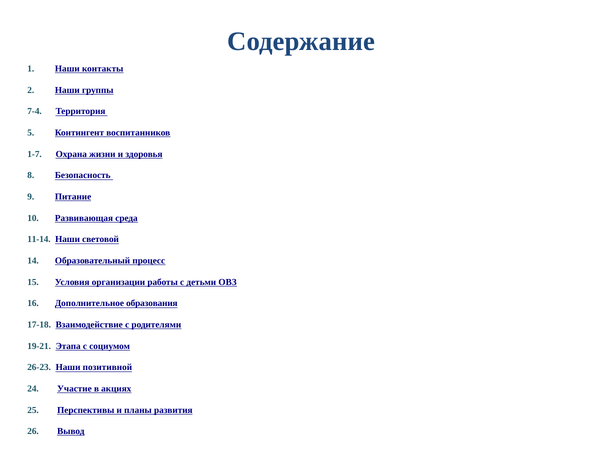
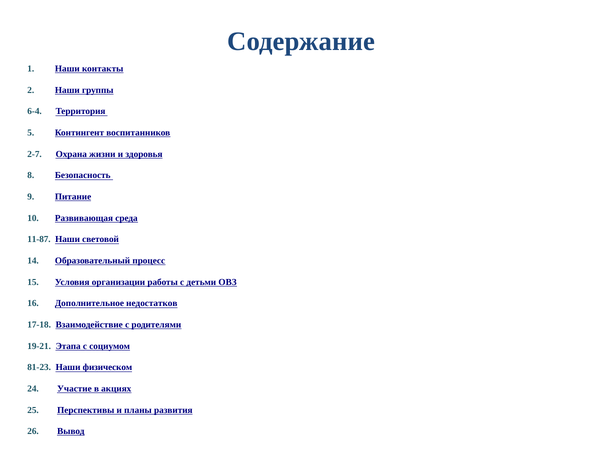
7-4: 7-4 -> 6-4 (35, 112)
1-7: 1-7 -> 2-7 (35, 154)
11-14: 11-14 -> 11-87 (39, 240)
образования: образования -> недостатков (152, 304)
26-23: 26-23 -> 81-23 (39, 368)
позитивной: позитивной -> физическом (107, 368)
